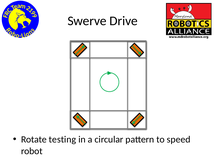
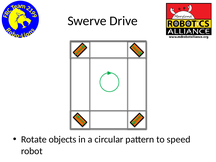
testing: testing -> objects (63, 139)
